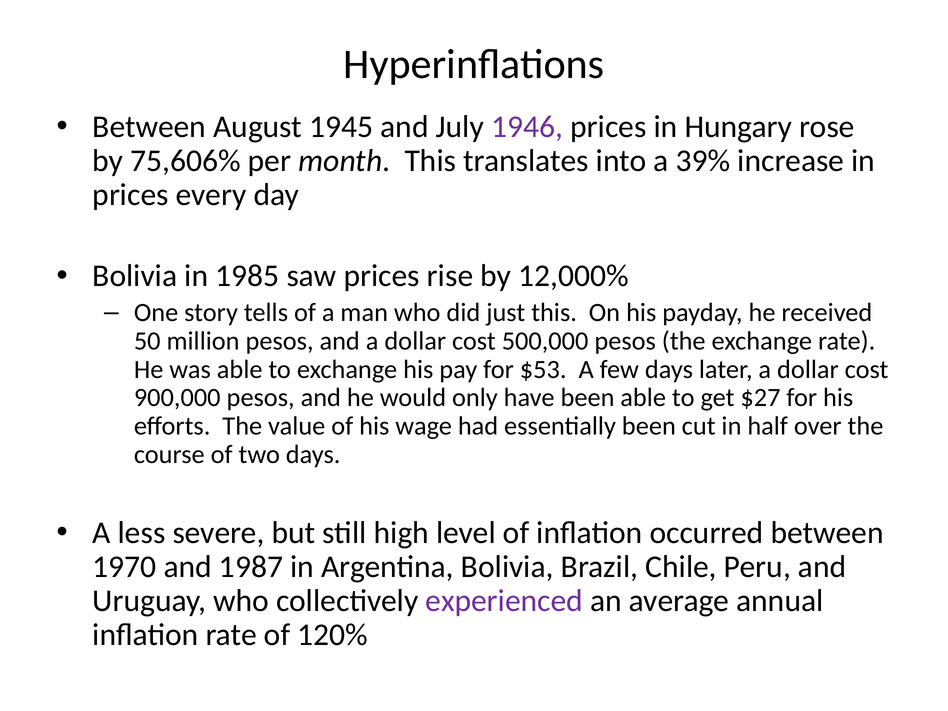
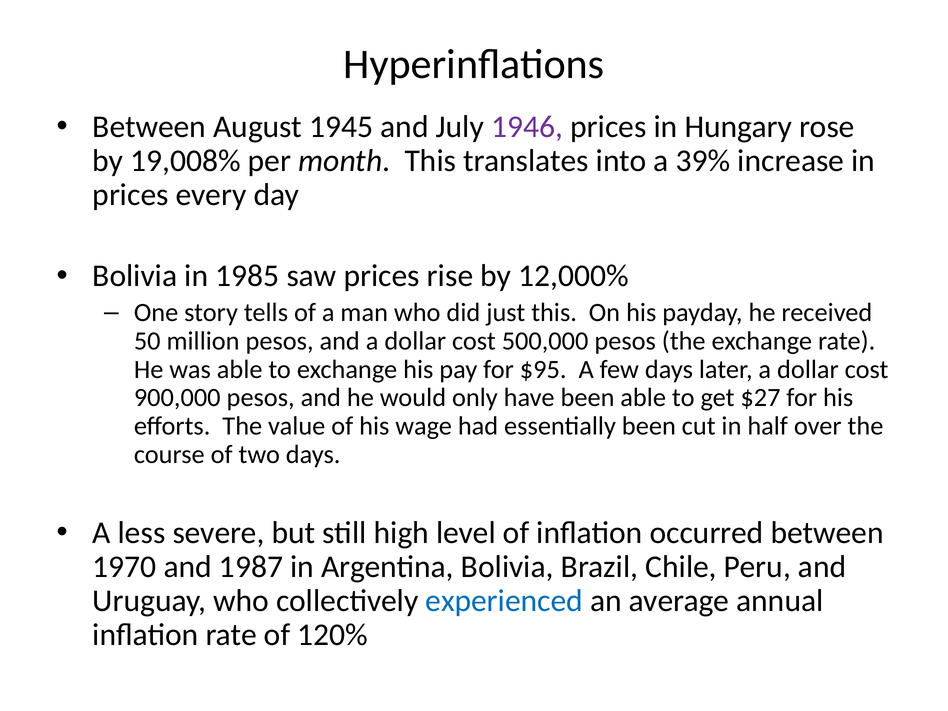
75,606%: 75,606% -> 19,008% (185, 161)
$53: $53 -> $95 (543, 369)
experienced colour: purple -> blue (504, 601)
